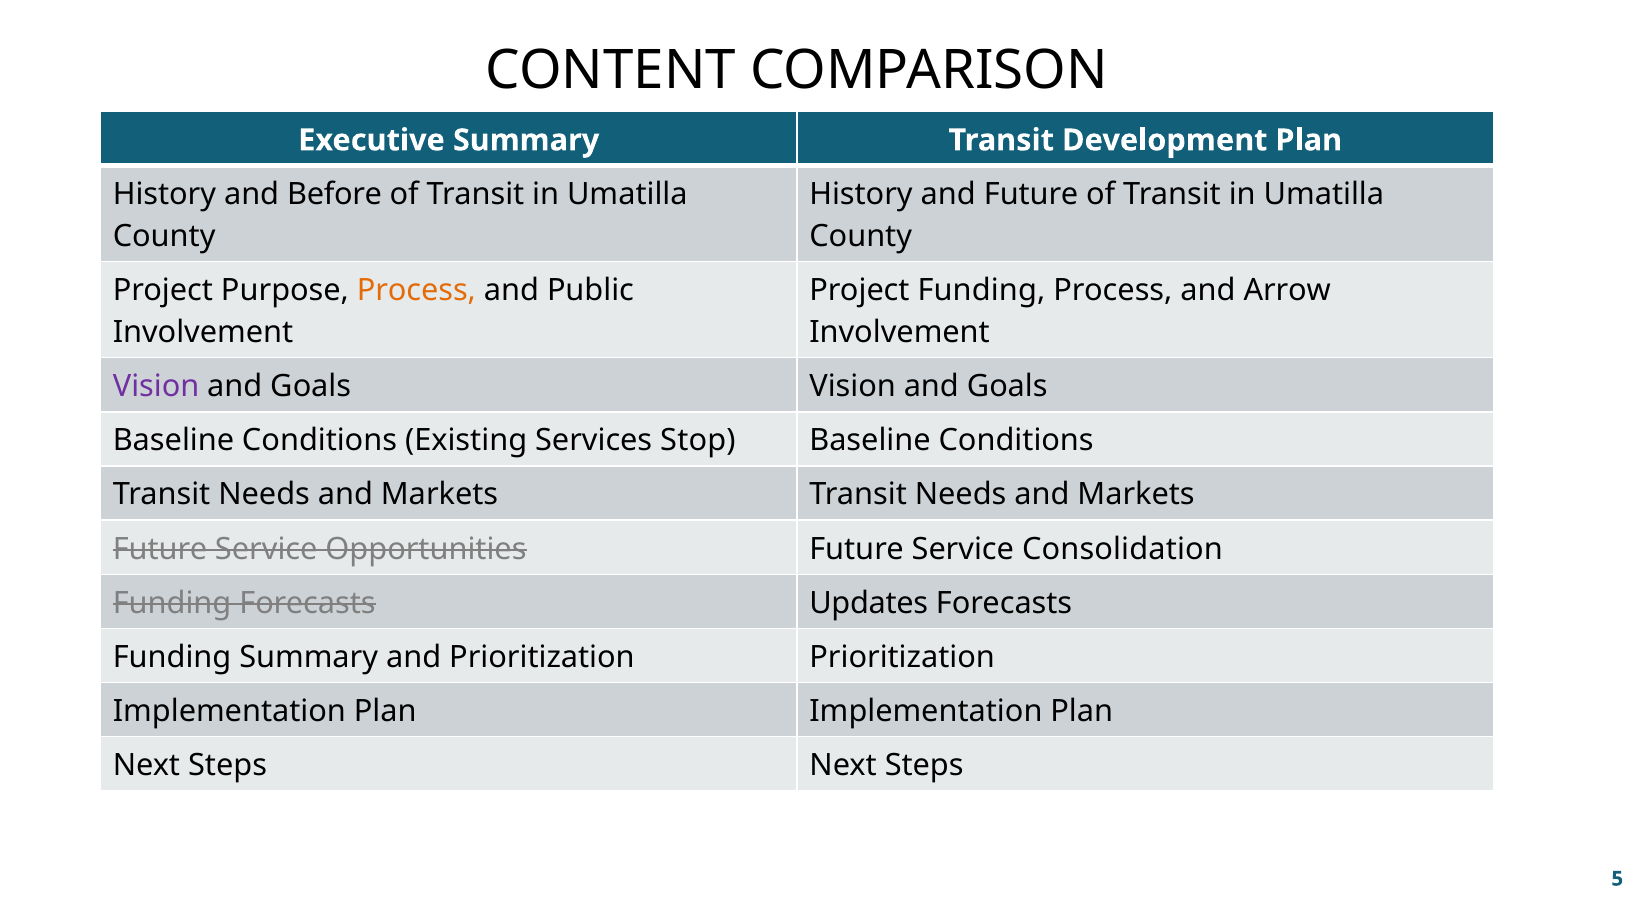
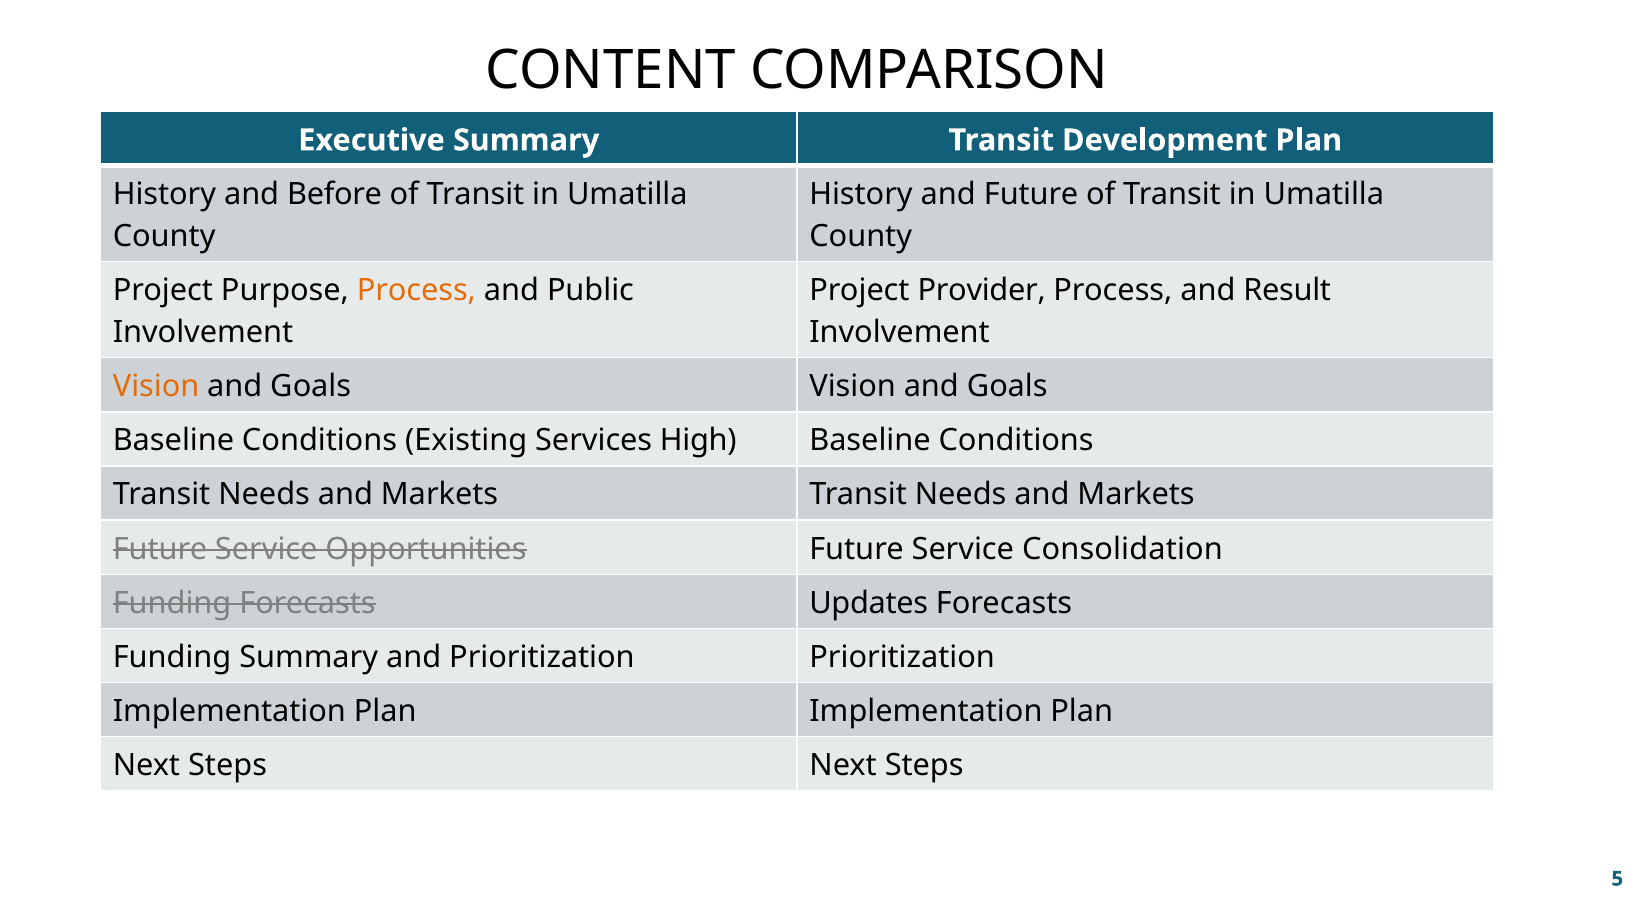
Project Funding: Funding -> Provider (982, 290)
Arrow: Arrow -> Result (1287, 290)
Vision colour: purple -> orange (156, 386)
Stop: Stop -> High (698, 441)
